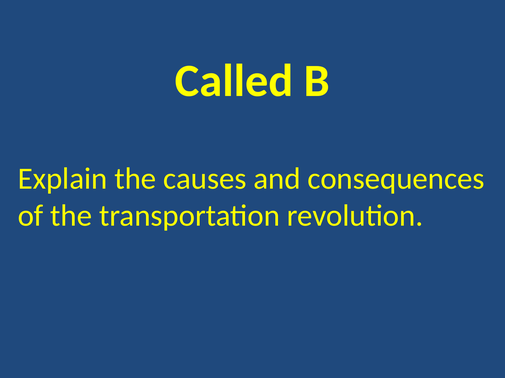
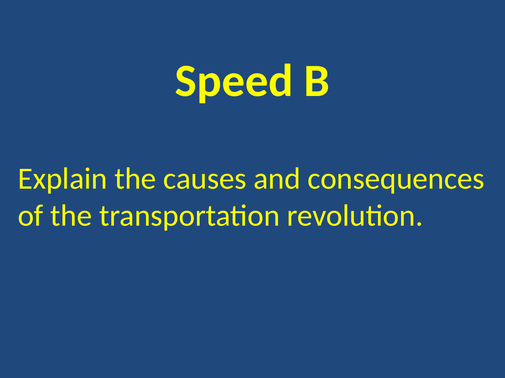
Called: Called -> Speed (234, 81)
